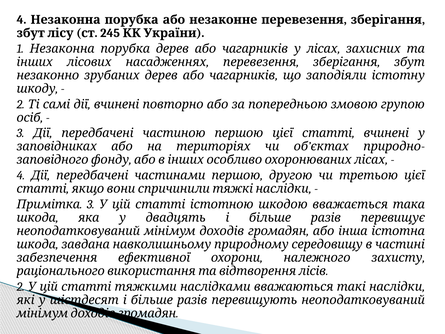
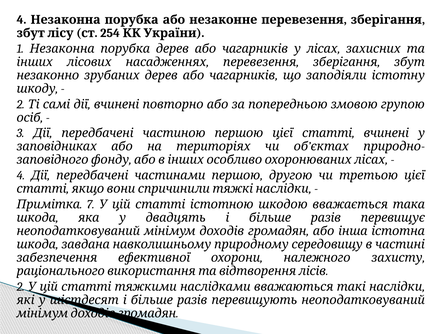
245: 245 -> 254 (110, 33)
3: 3 -> 7 (91, 204)
